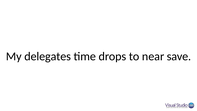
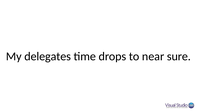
save: save -> sure (179, 56)
